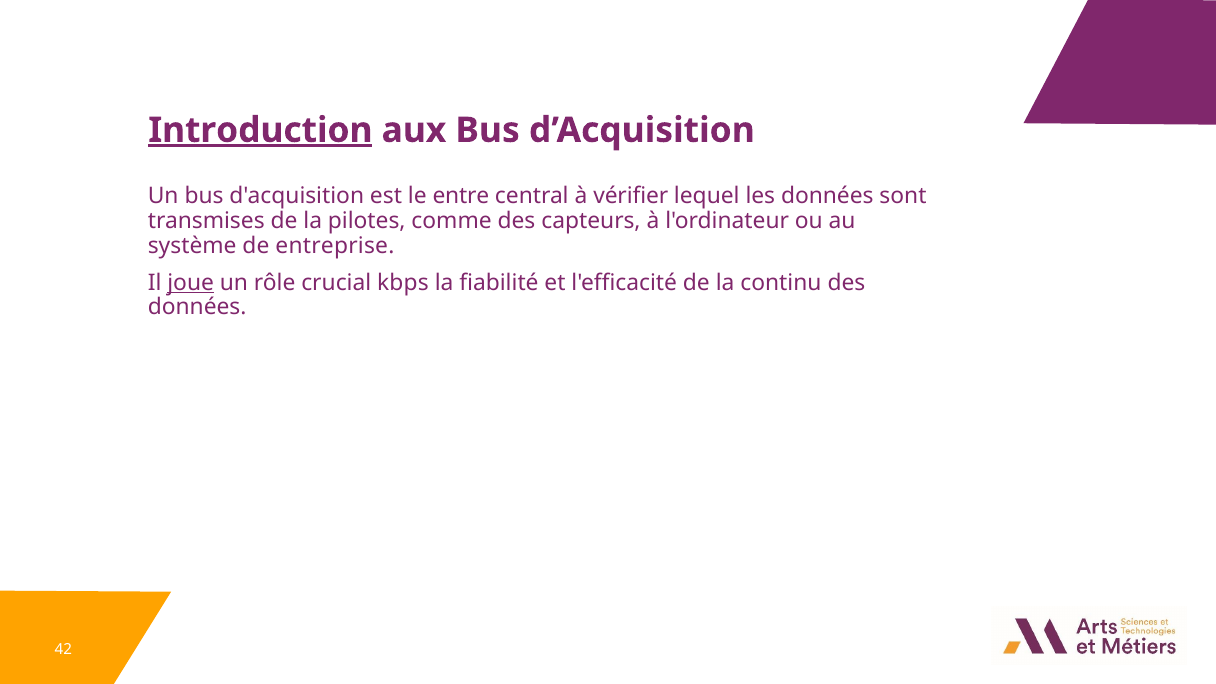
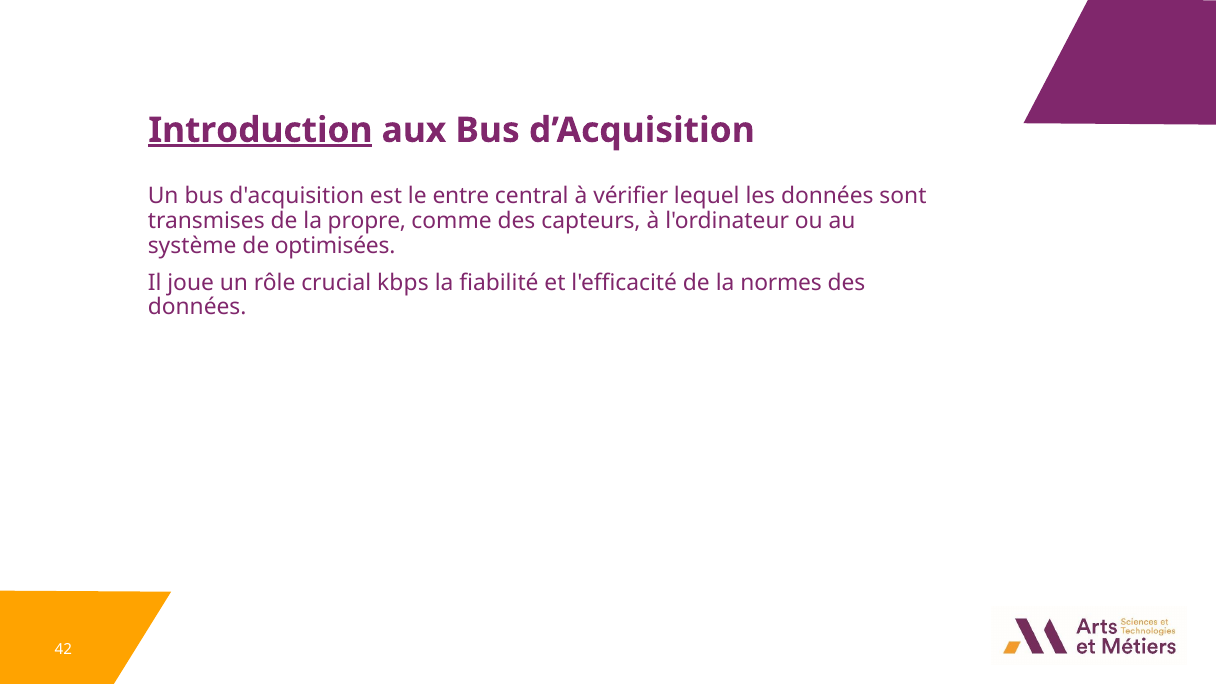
pilotes: pilotes -> propre (367, 221)
entreprise: entreprise -> optimisées (335, 245)
joue underline: present -> none (191, 283)
continu: continu -> normes (781, 283)
